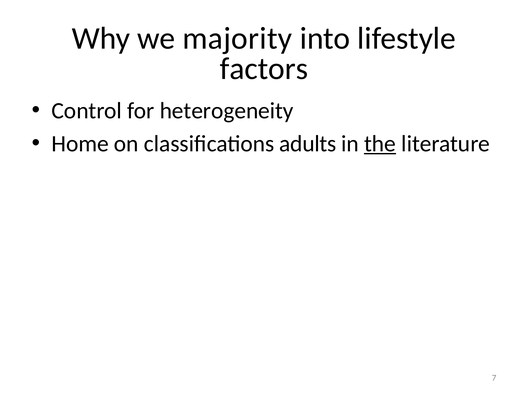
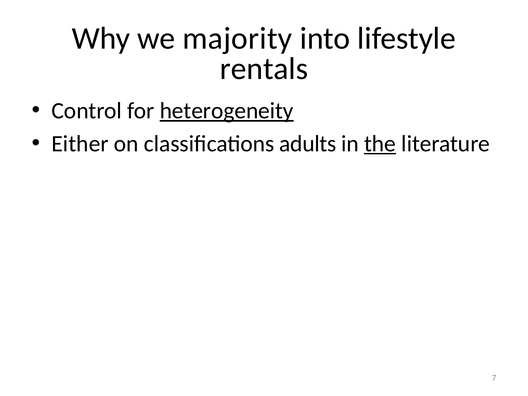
factors: factors -> rentals (264, 69)
heterogeneity underline: none -> present (227, 111)
Home: Home -> Either (80, 144)
